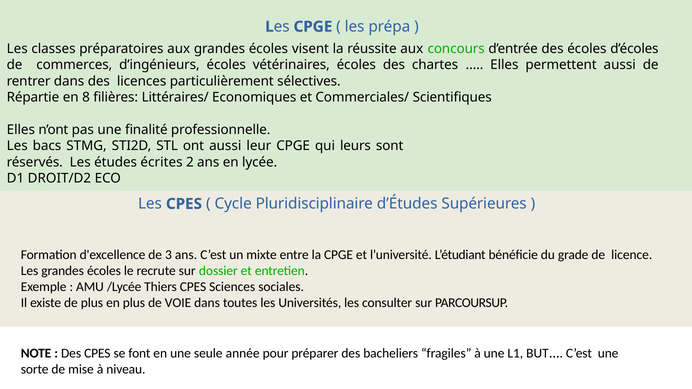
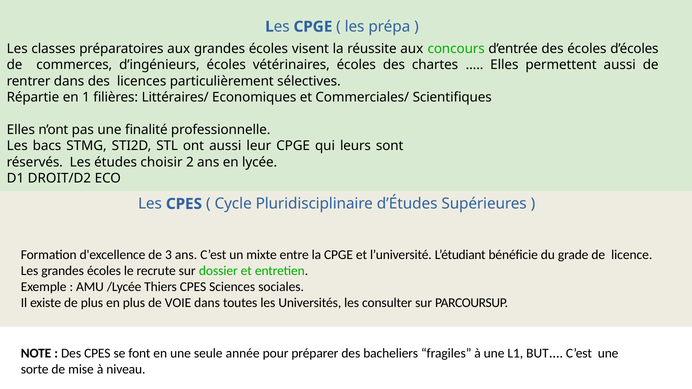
8: 8 -> 1 (86, 97)
écrites: écrites -> choisir (162, 162)
